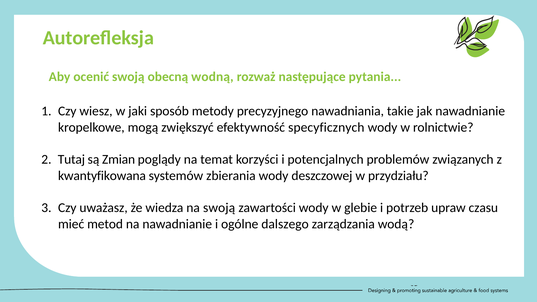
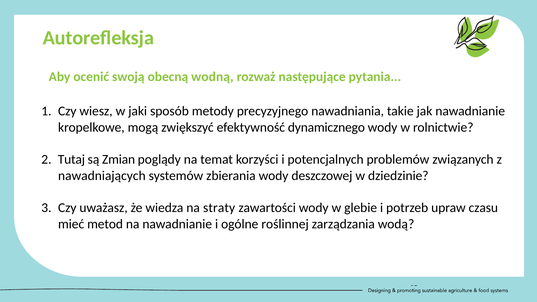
specyficznych: specyficznych -> dynamicznego (326, 127)
kwantyfikowana: kwantyfikowana -> nawadniających (102, 176)
przydziału: przydziału -> dziedzinie (398, 176)
na swoją: swoją -> straty (219, 208)
dalszego: dalszego -> roślinnej (285, 224)
